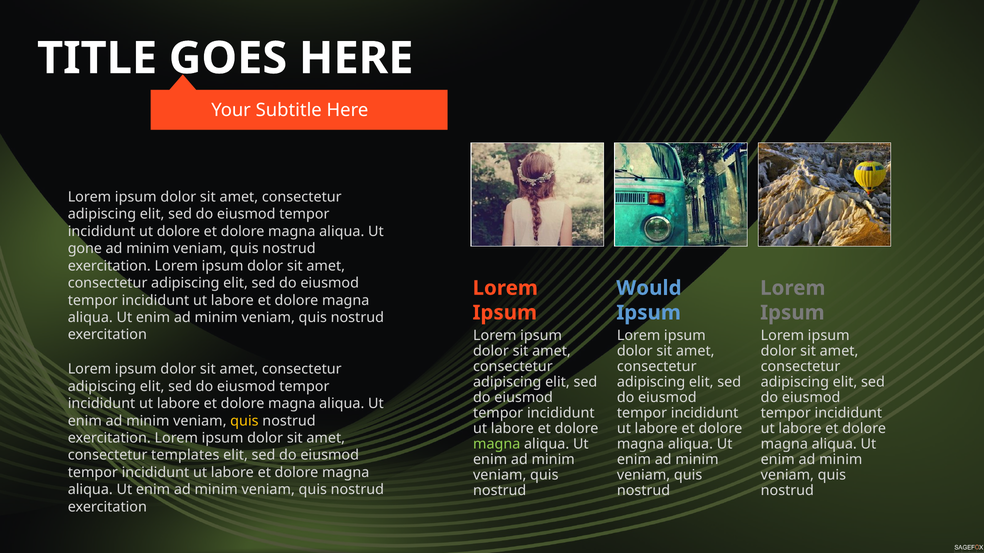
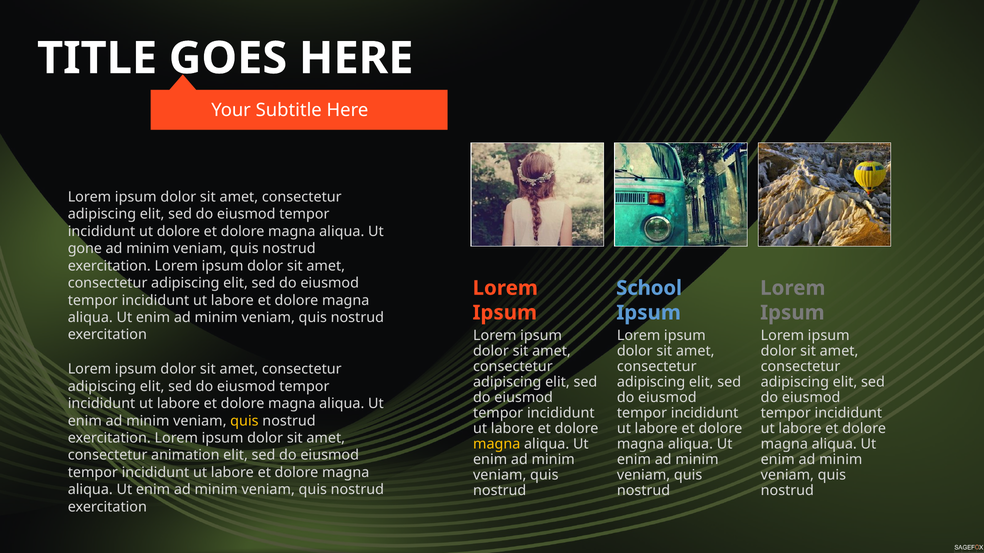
Would: Would -> School (649, 288)
magna colour: light green -> yellow (497, 444)
templates: templates -> animation (185, 456)
